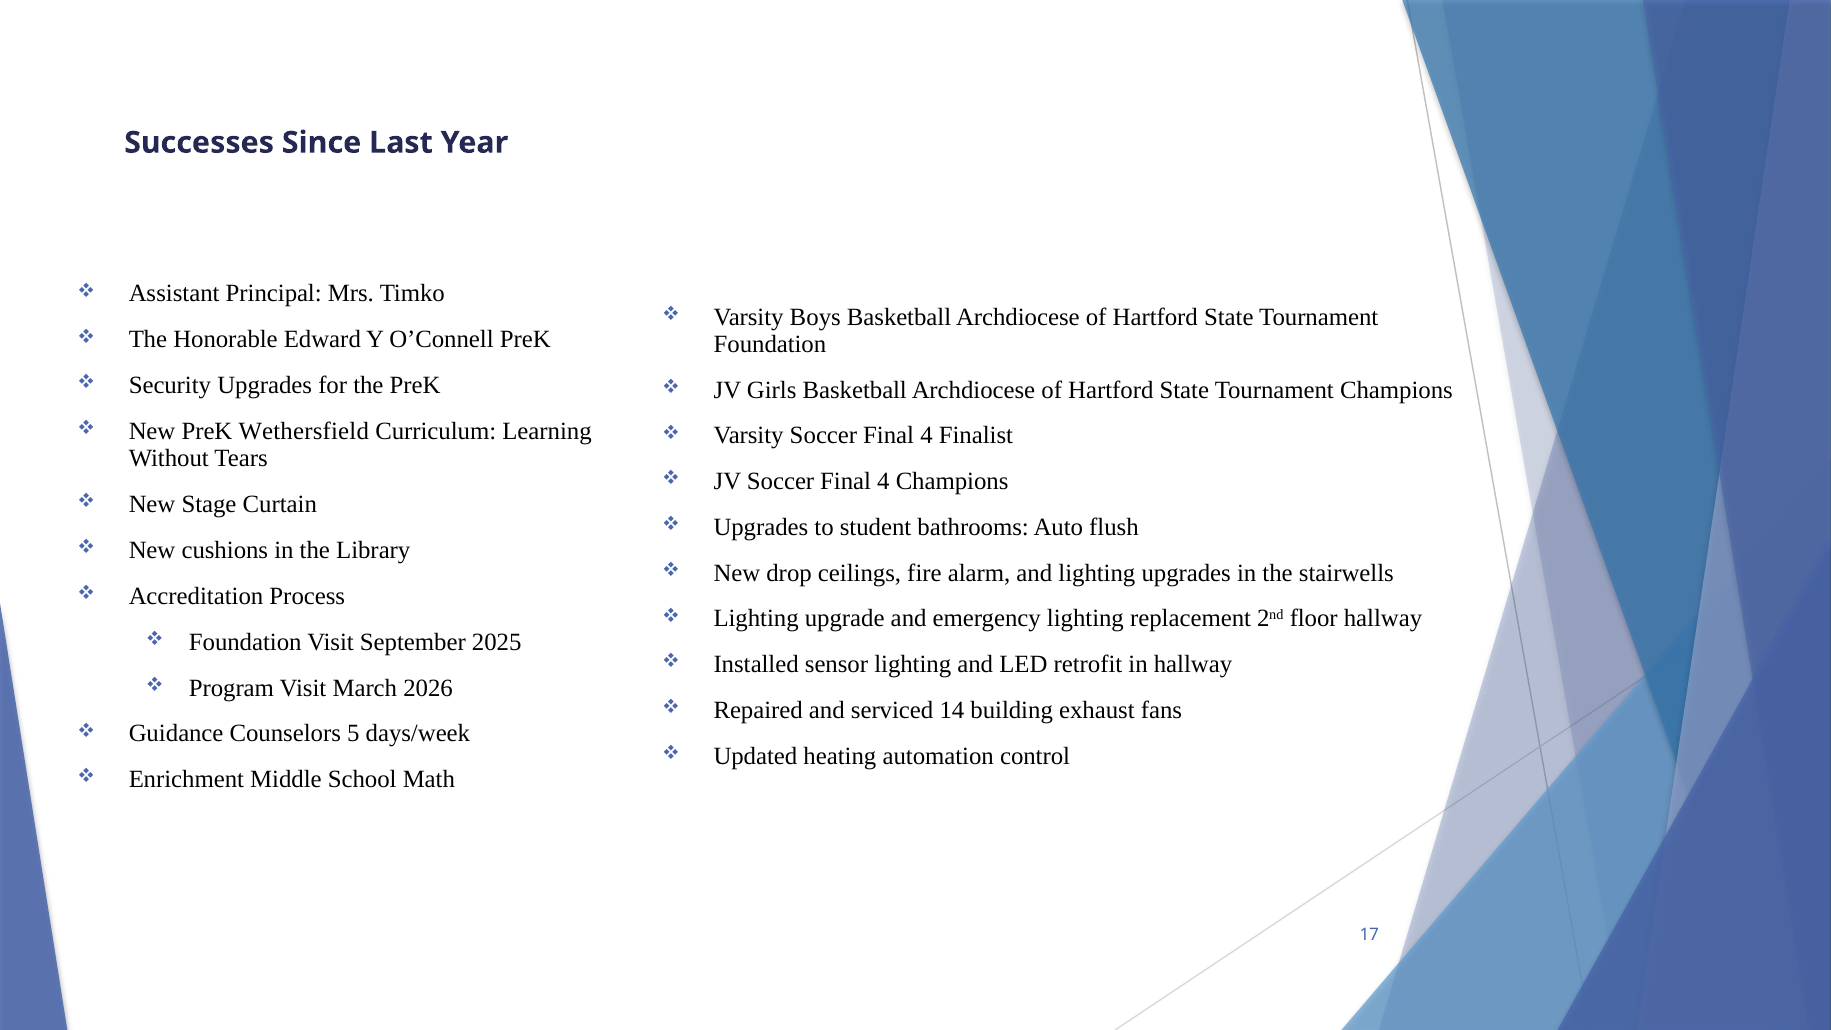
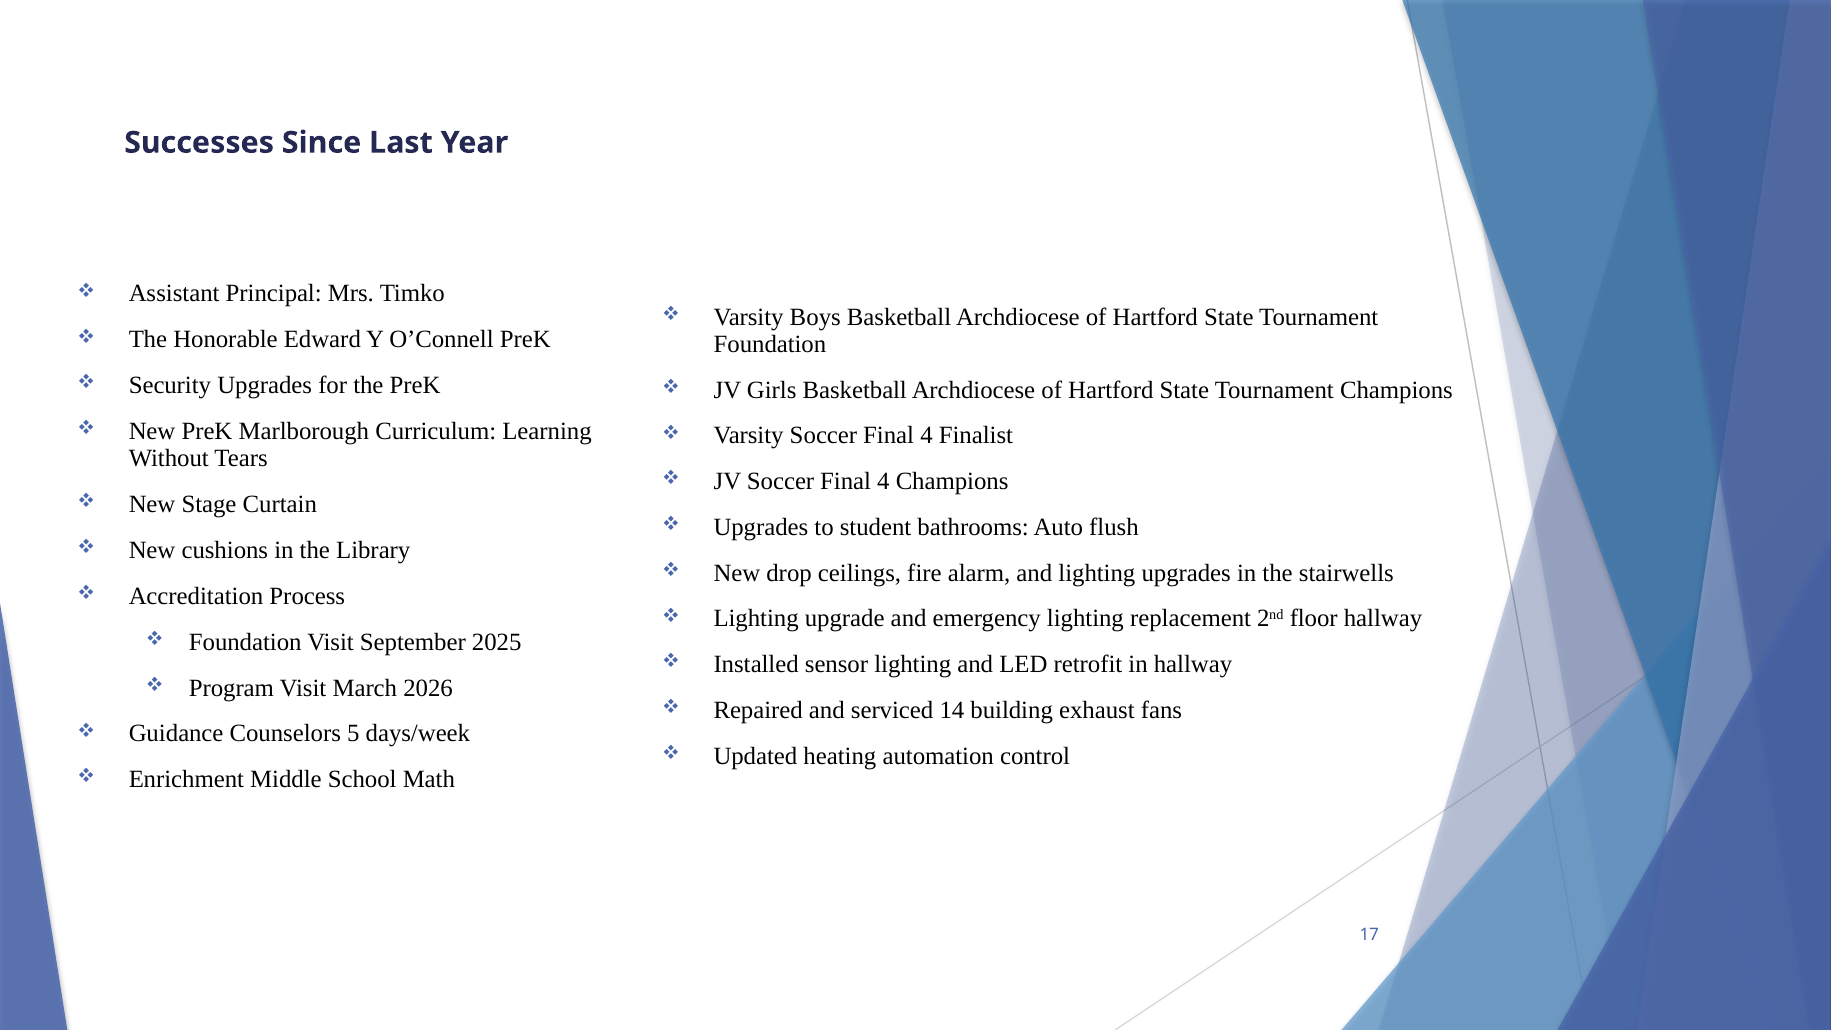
Wethersfield: Wethersfield -> Marlborough (304, 431)
